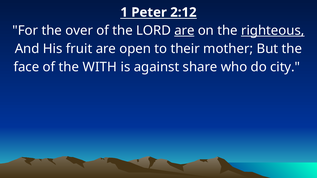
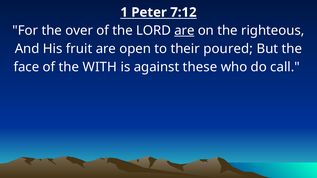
2:12: 2:12 -> 7:12 (183, 12)
righteous underline: present -> none (273, 31)
mother: mother -> poured (228, 49)
share: share -> these (200, 67)
city: city -> call (285, 67)
